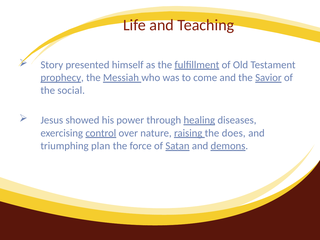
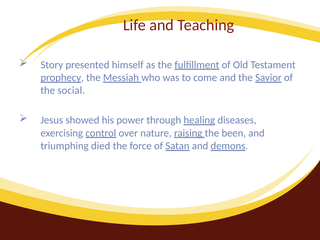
does: does -> been (234, 133)
plan: plan -> died (101, 146)
